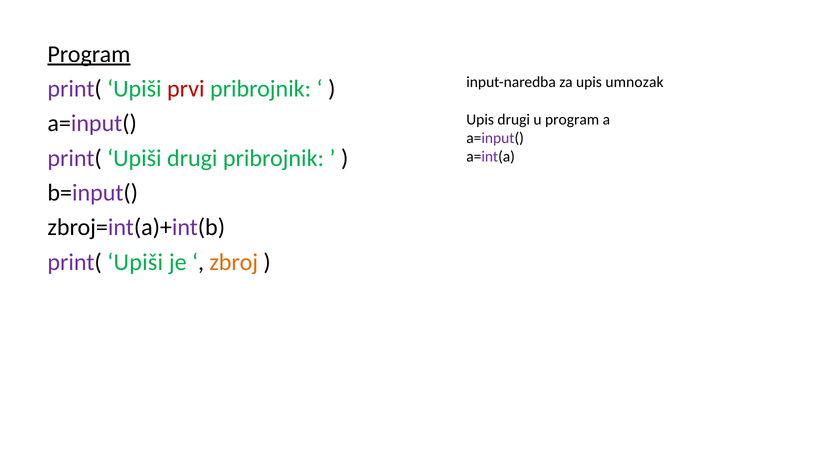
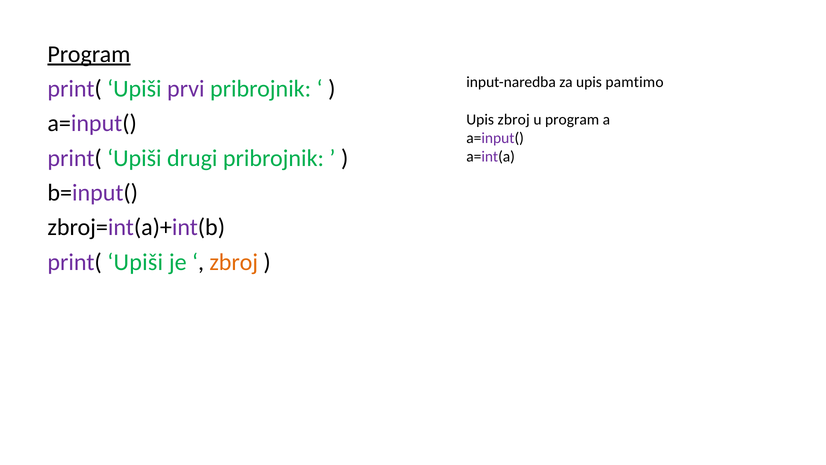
umnozak: umnozak -> pamtimo (634, 82)
prvi colour: red -> purple (186, 89)
Upis drugi: drugi -> zbroj (514, 119)
